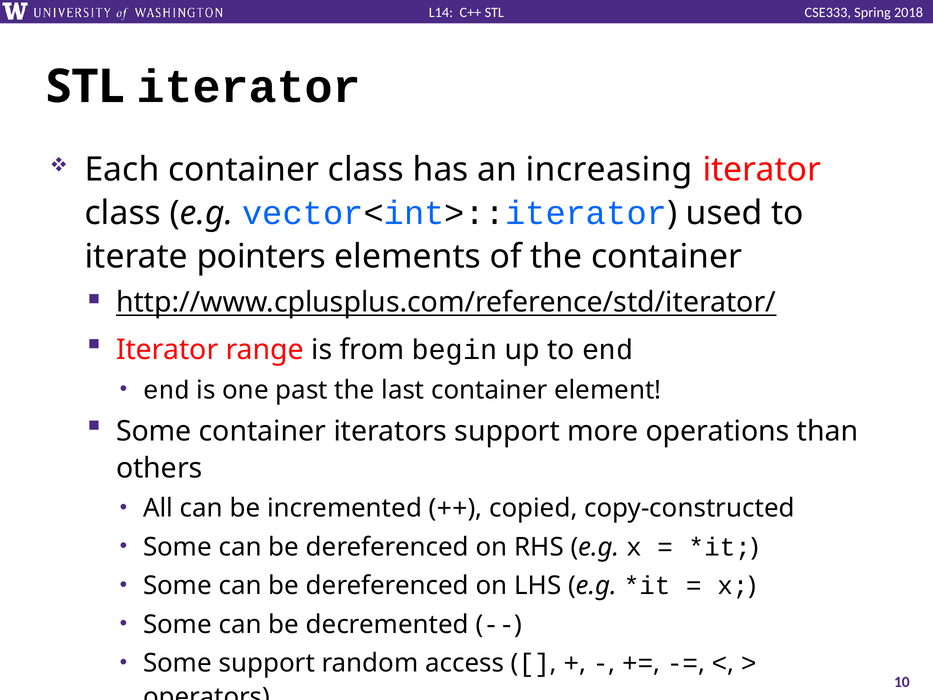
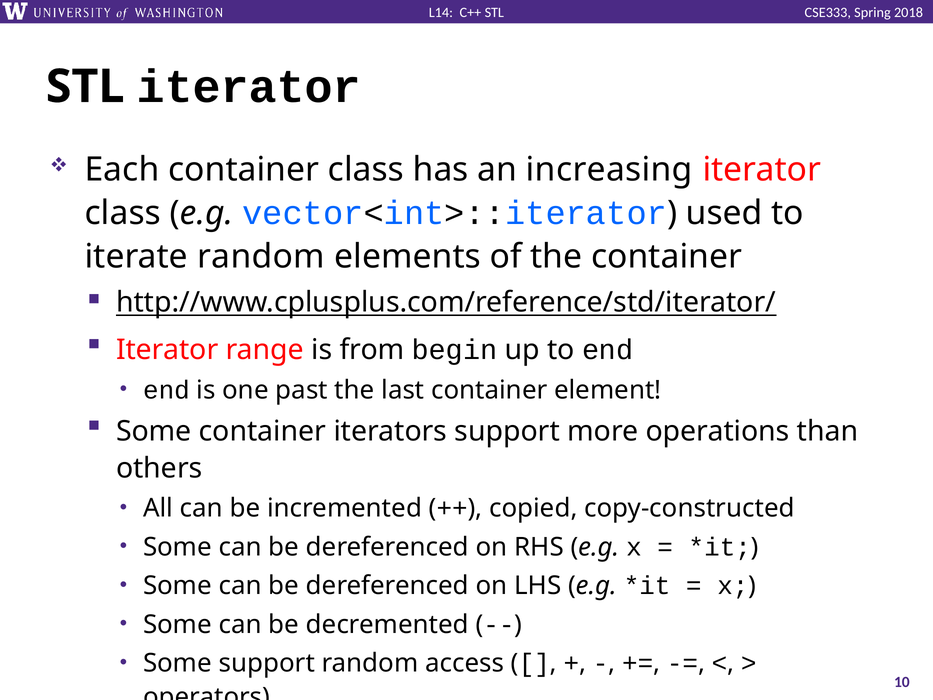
iterate pointers: pointers -> random (261, 257)
